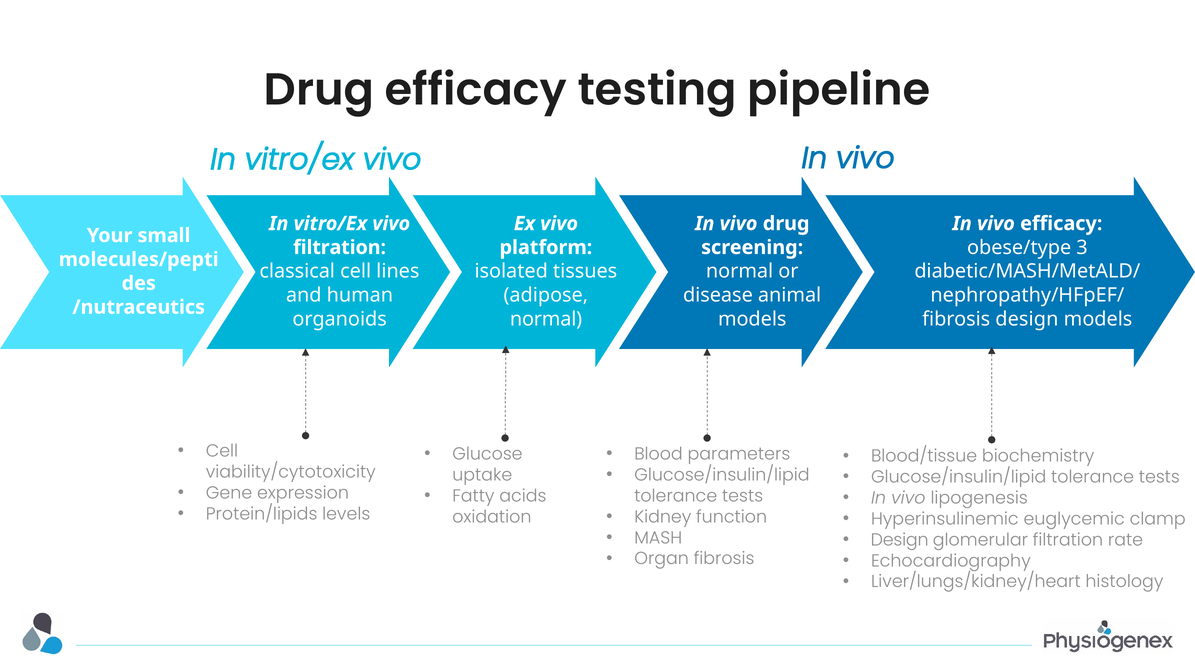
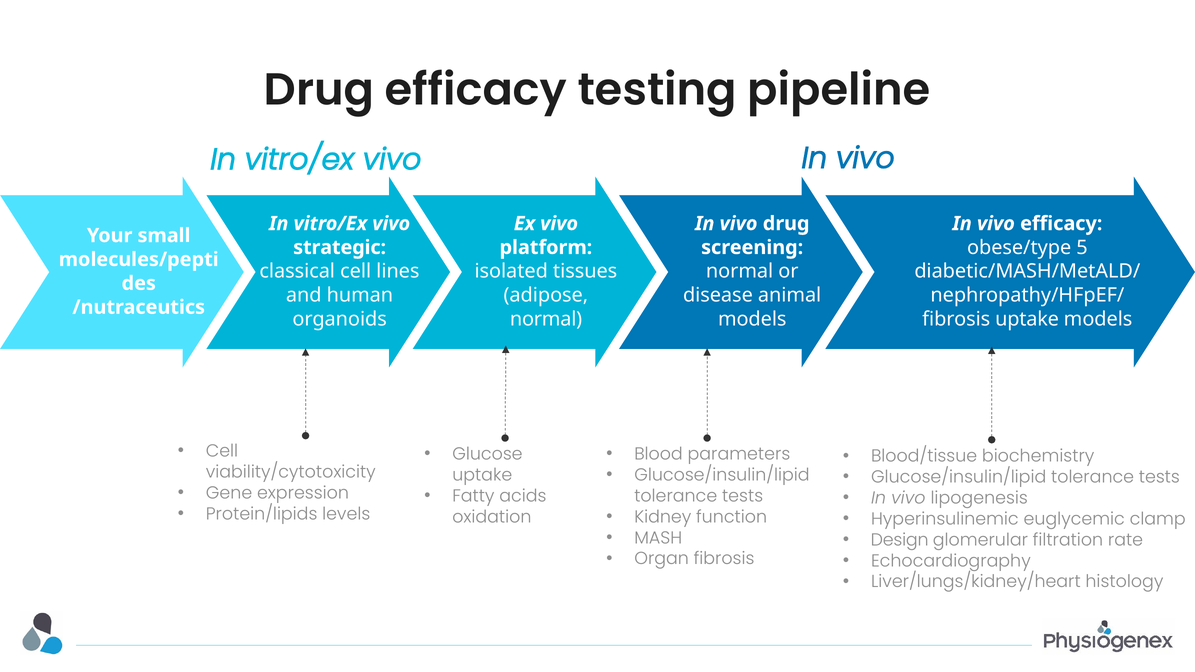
3: 3 -> 5 (1082, 248)
filtration: filtration -> strategic (340, 248)
fibrosis design: design -> uptake (1027, 319)
